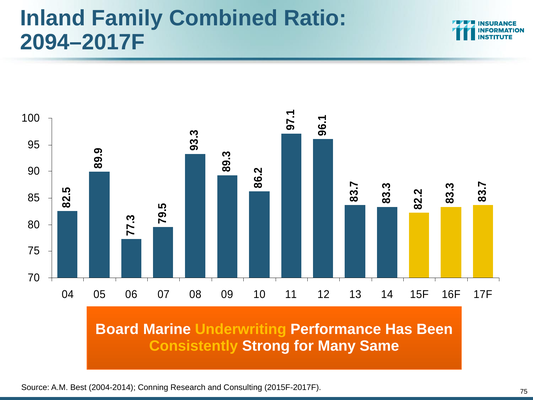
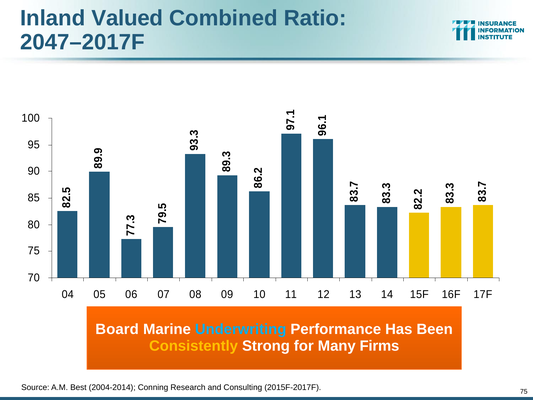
Family: Family -> Valued (127, 18)
2094–2017F: 2094–2017F -> 2047–2017F (82, 42)
Underwriting colour: yellow -> light blue (241, 329)
Same: Same -> Firms (379, 346)
